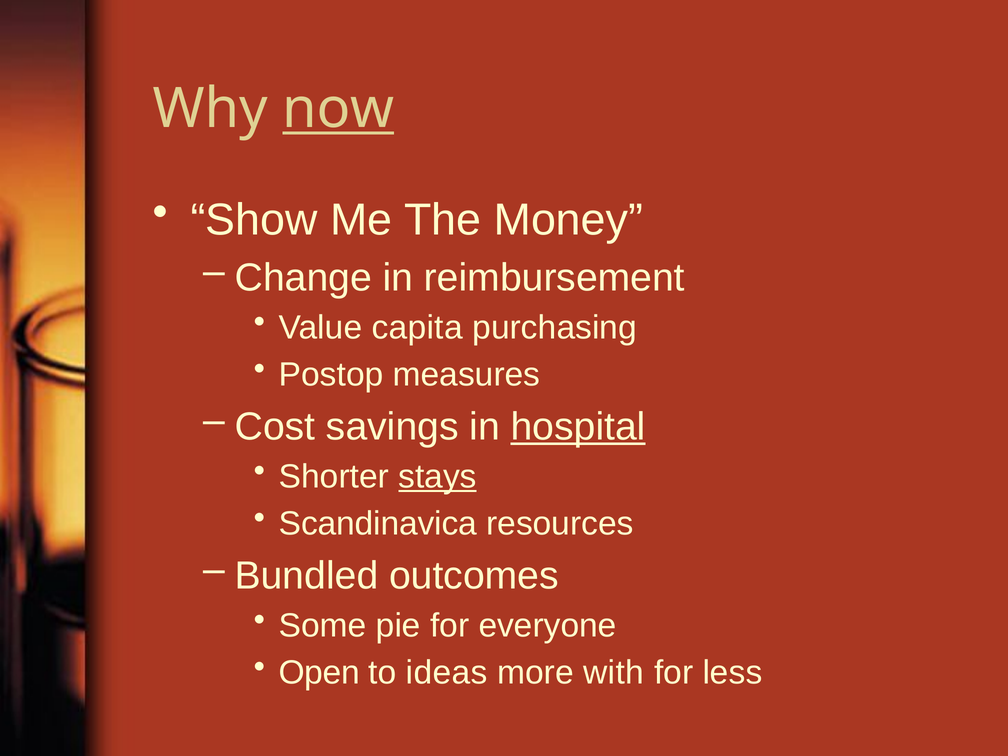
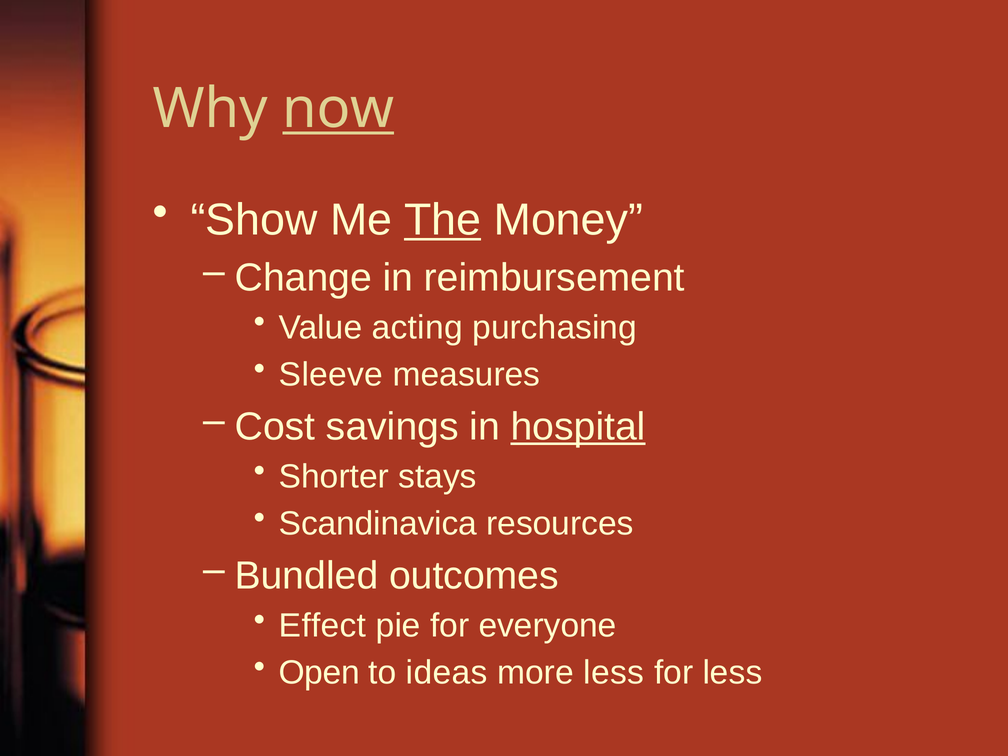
The underline: none -> present (443, 220)
capita: capita -> acting (417, 328)
Postop: Postop -> Sleeve (331, 375)
stays underline: present -> none (437, 477)
Some: Some -> Effect (323, 626)
more with: with -> less (614, 673)
